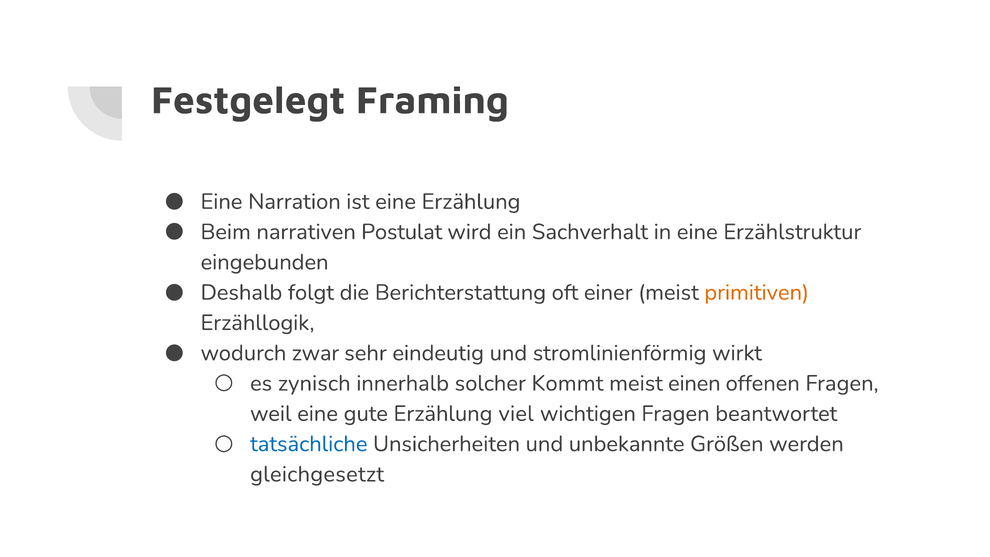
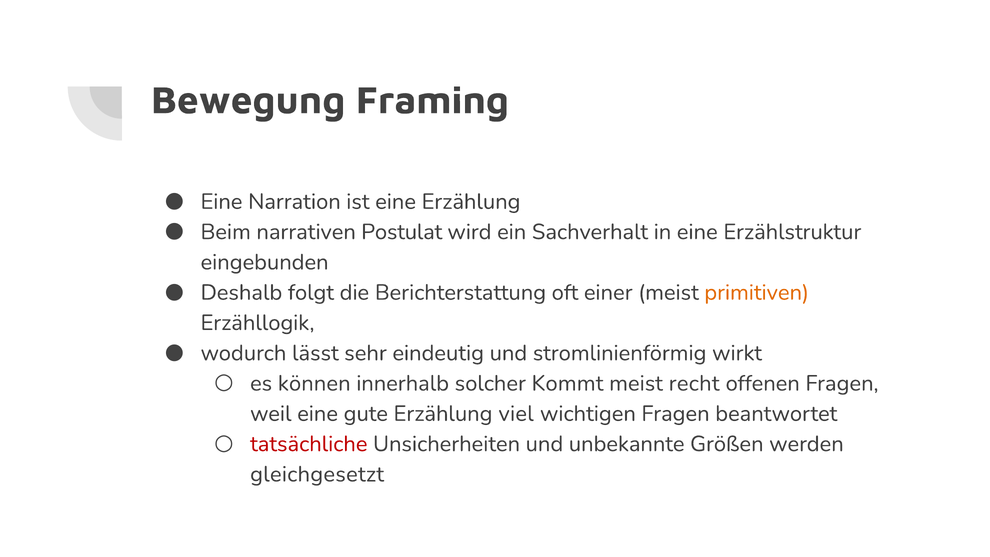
Festgelegt: Festgelegt -> Bewegung (248, 100)
zwar: zwar -> lässt (315, 353)
zynisch: zynisch -> können (314, 383)
einen: einen -> recht (694, 383)
tatsächliche colour: blue -> red (309, 444)
